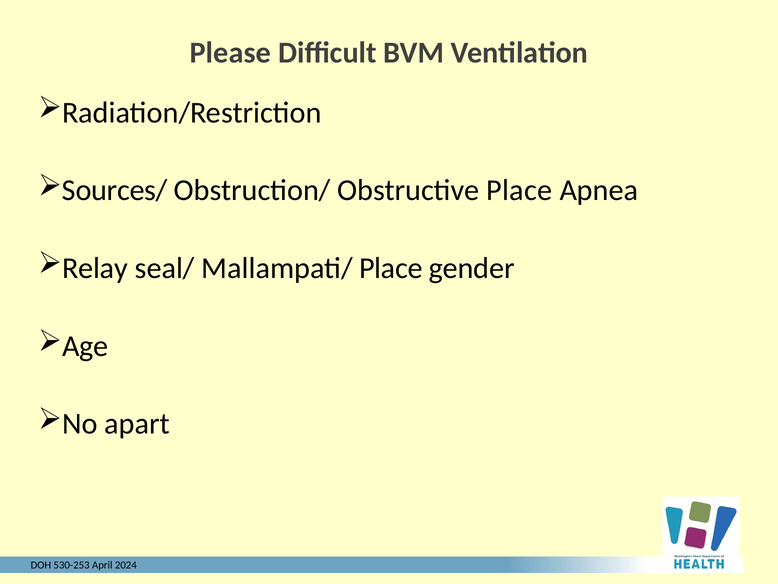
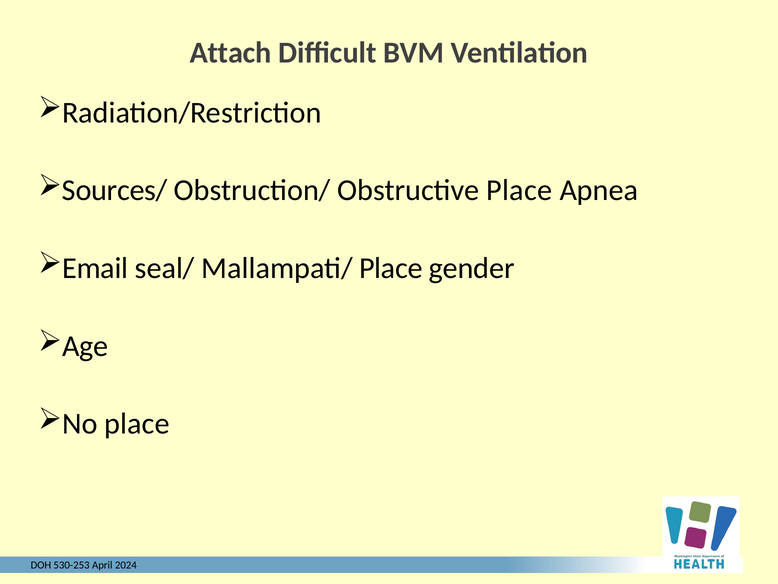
Please: Please -> Attach (231, 53)
Relay: Relay -> Email (95, 268)
No apart: apart -> place (137, 424)
